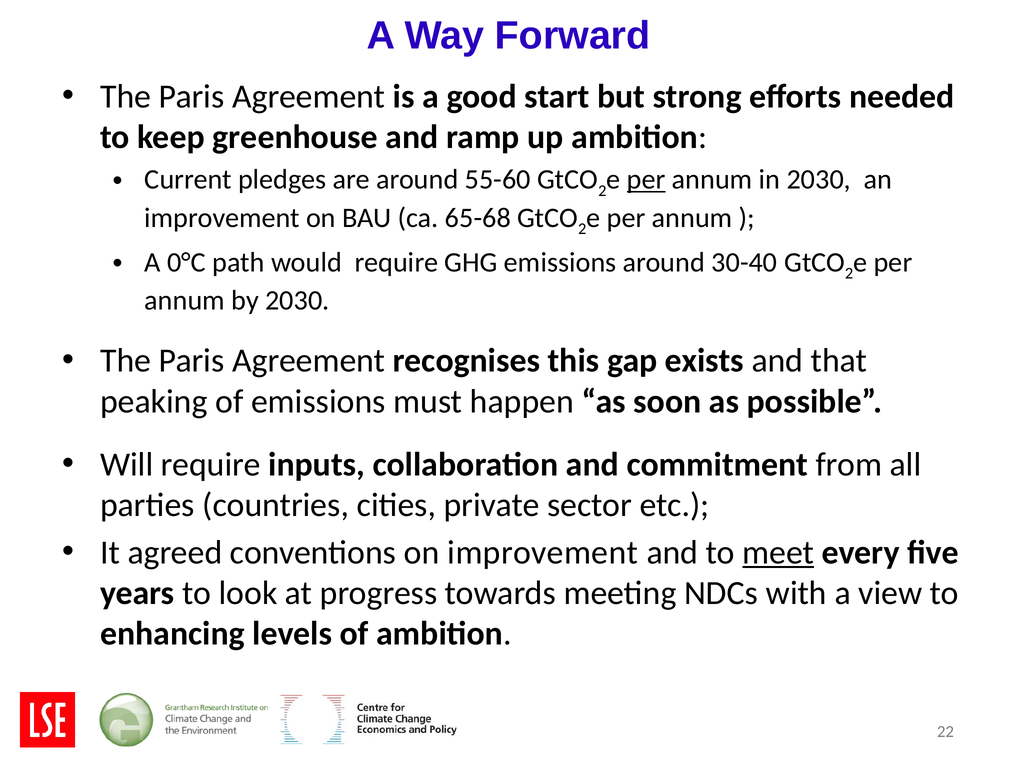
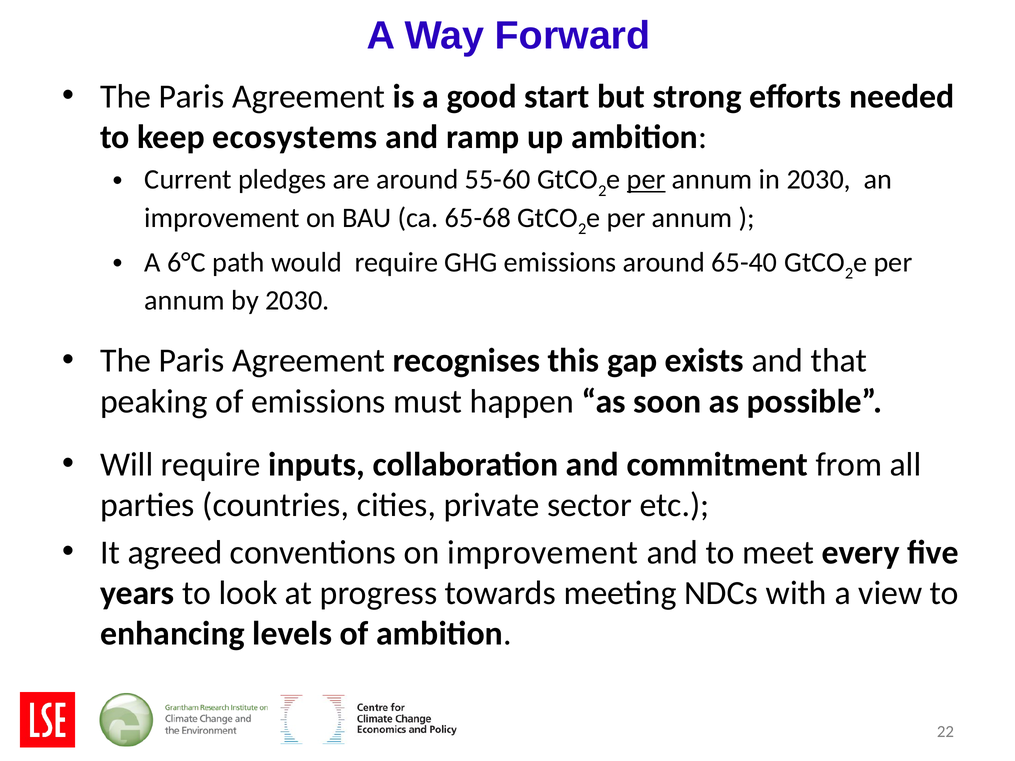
greenhouse: greenhouse -> ecosystems (295, 137)
0°C: 0°C -> 6°C (187, 262)
30-40: 30-40 -> 65-40 (744, 262)
meet underline: present -> none (778, 553)
